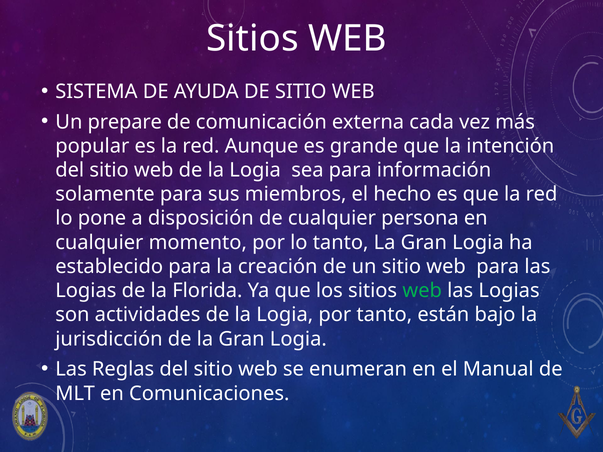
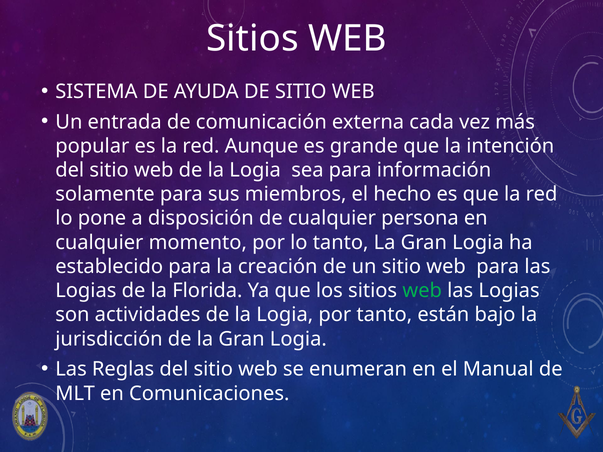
prepare: prepare -> entrada (125, 122)
